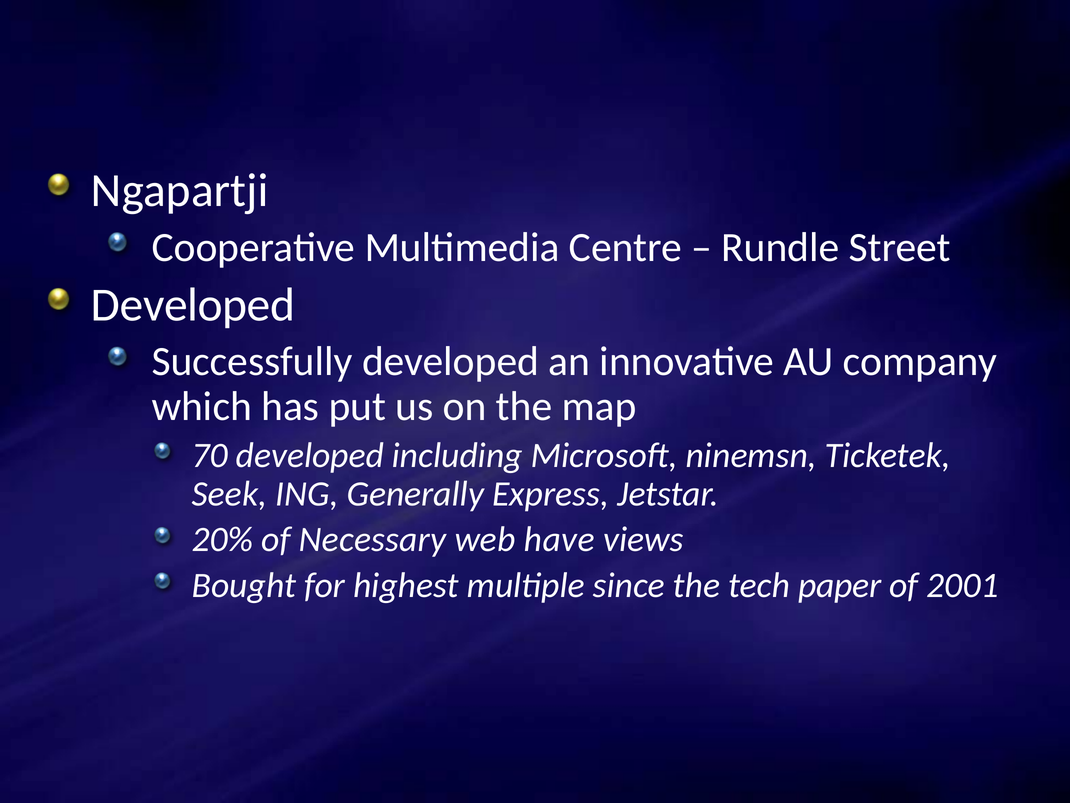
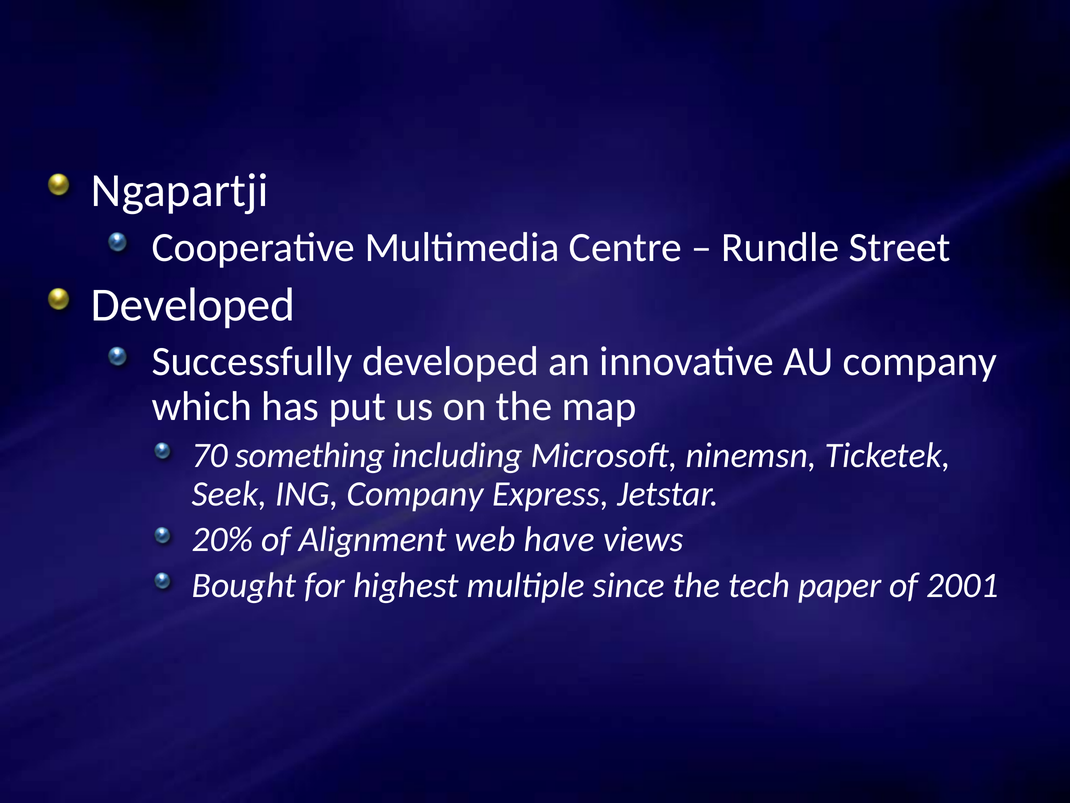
70 developed: developed -> something (310, 455)
ING Generally: Generally -> Company (415, 494)
Necessary: Necessary -> Alignment (373, 539)
